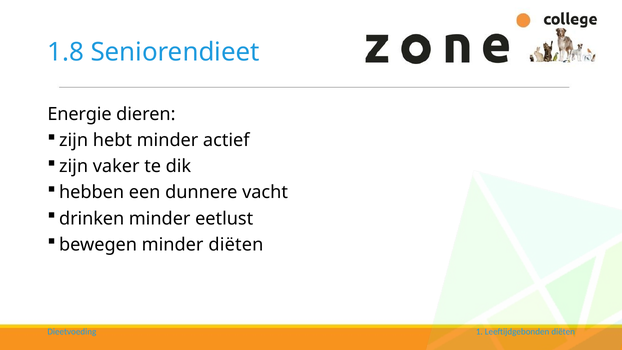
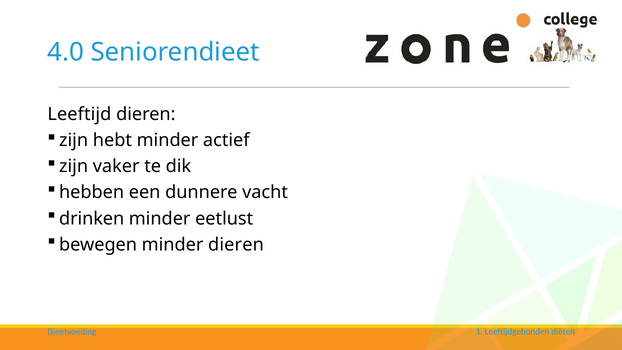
1.8: 1.8 -> 4.0 (66, 52)
Energie: Energie -> Leeftijd (79, 114)
minder diëten: diëten -> dieren (236, 244)
